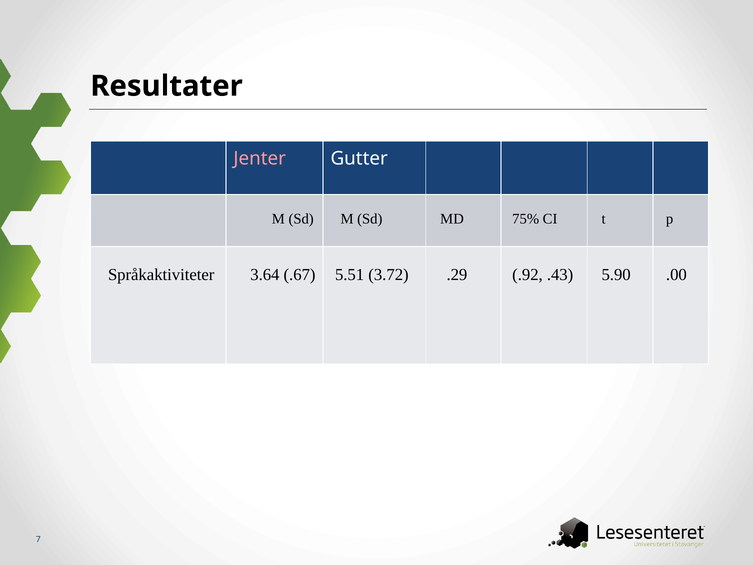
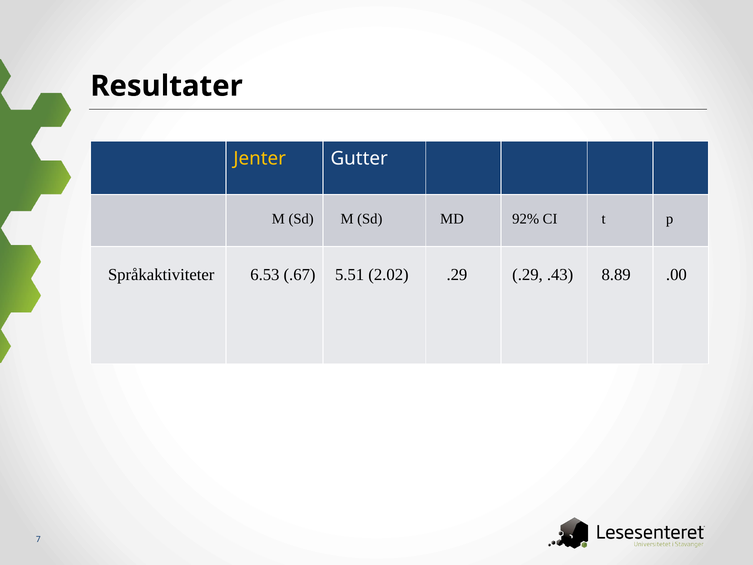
Jenter colour: pink -> yellow (260, 159)
75%: 75% -> 92% (526, 219)
3.64: 3.64 -> 6.53 (265, 274)
3.72: 3.72 -> 2.02 (389, 274)
.29 .92: .92 -> .29 (528, 274)
5.90: 5.90 -> 8.89 (616, 274)
